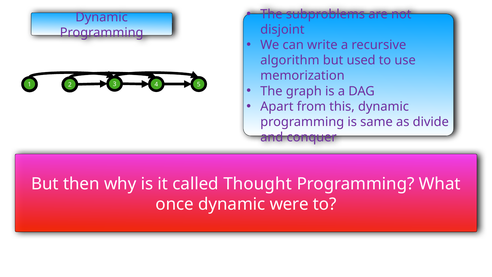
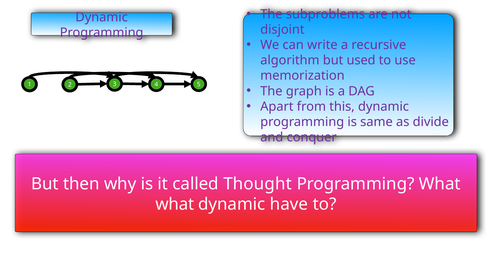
once: once -> what (175, 204)
were: were -> have (289, 204)
